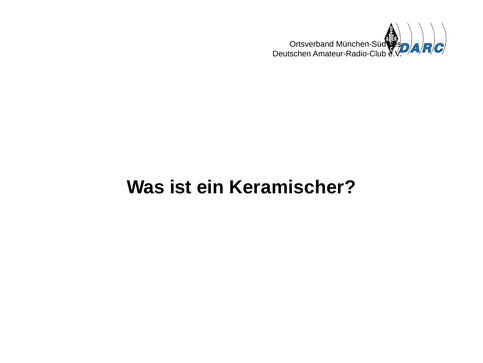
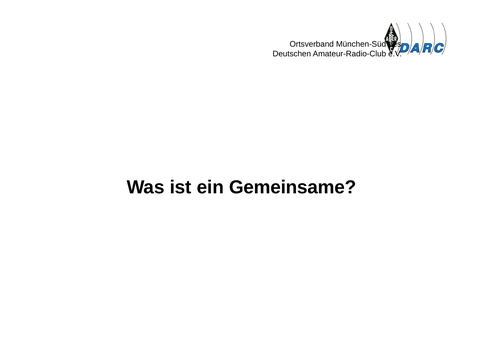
Keramischer: Keramischer -> Gemeinsame (293, 187)
